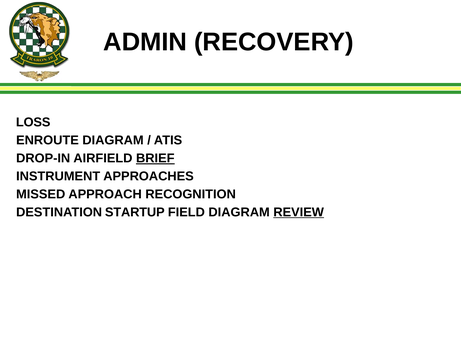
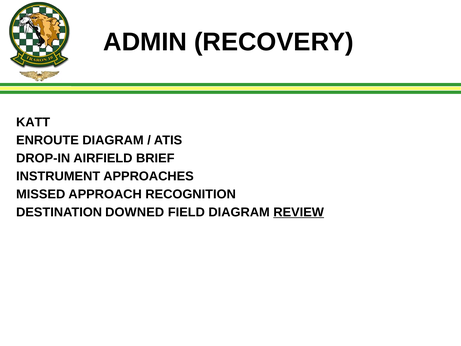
LOSS: LOSS -> KATT (33, 122)
BRIEF underline: present -> none (155, 158)
STARTUP: STARTUP -> DOWNED (135, 212)
